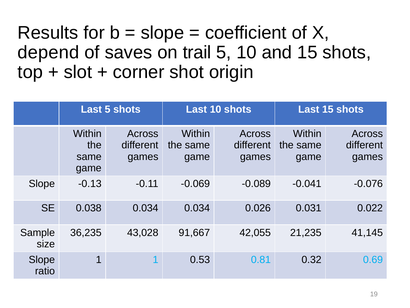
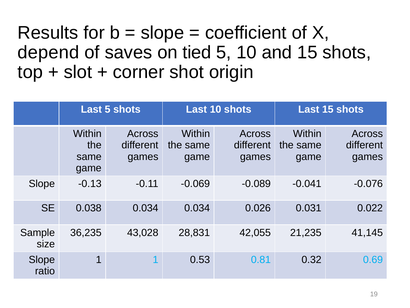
trail: trail -> tied (197, 52)
91,667: 91,667 -> 28,831 (194, 232)
